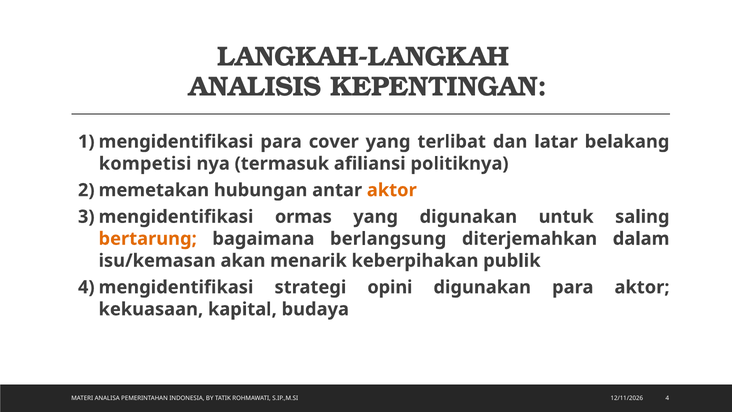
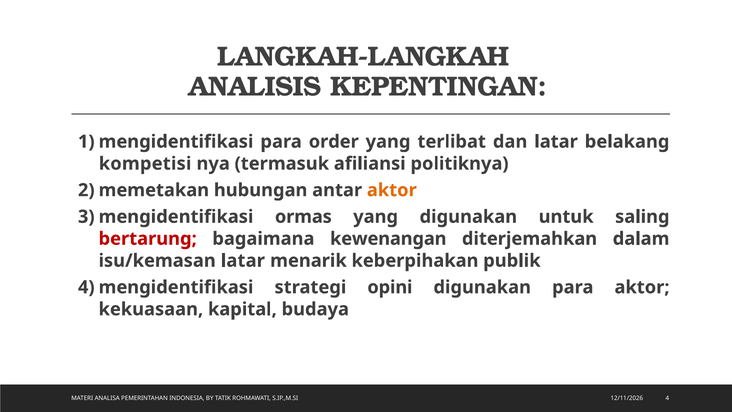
cover: cover -> order (334, 142)
bertarung colour: orange -> red (148, 239)
berlangsung: berlangsung -> kewenangan (388, 239)
isu/kemasan akan: akan -> latar (243, 261)
